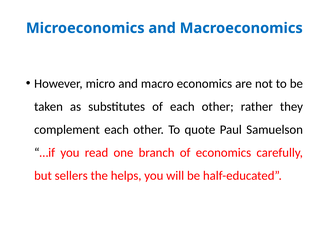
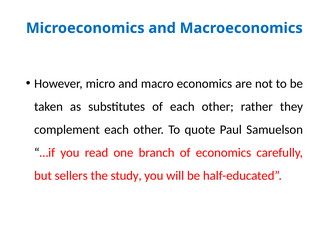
helps: helps -> study (126, 175)
